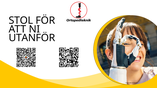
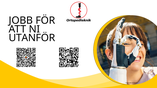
STOL: STOL -> JOBB (21, 21)
